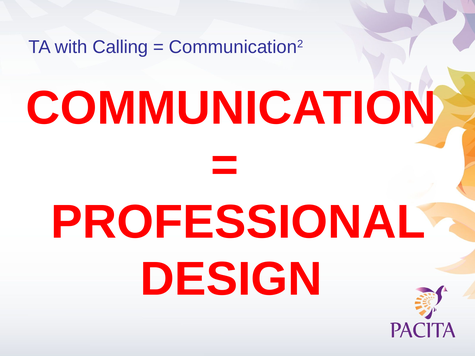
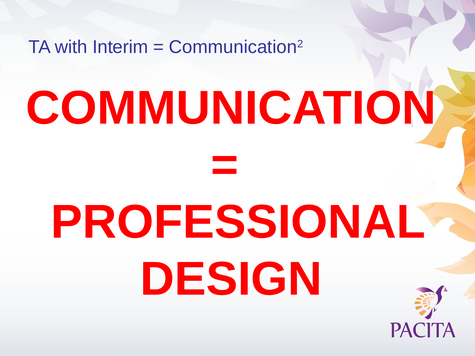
Calling: Calling -> Interim (120, 47)
